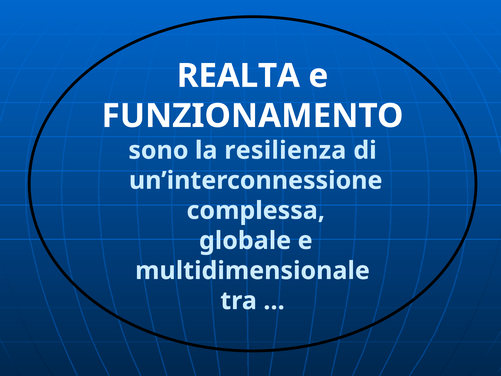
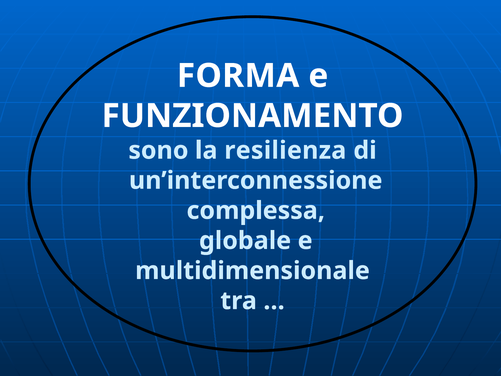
REALTA: REALTA -> FORMA (238, 76)
